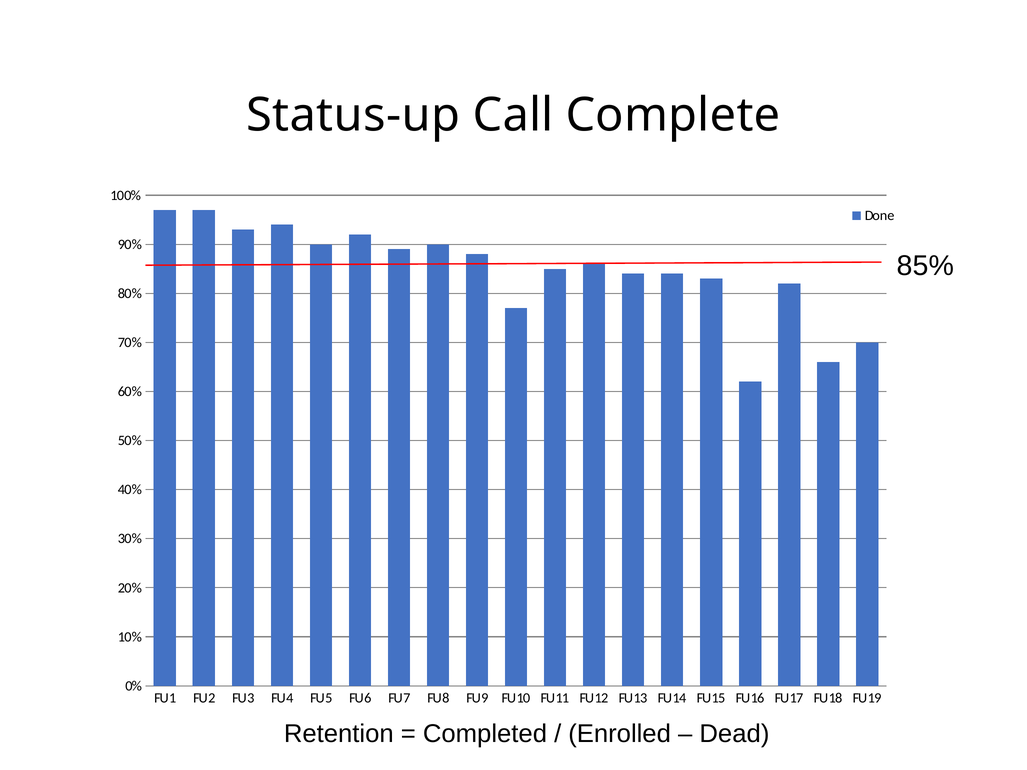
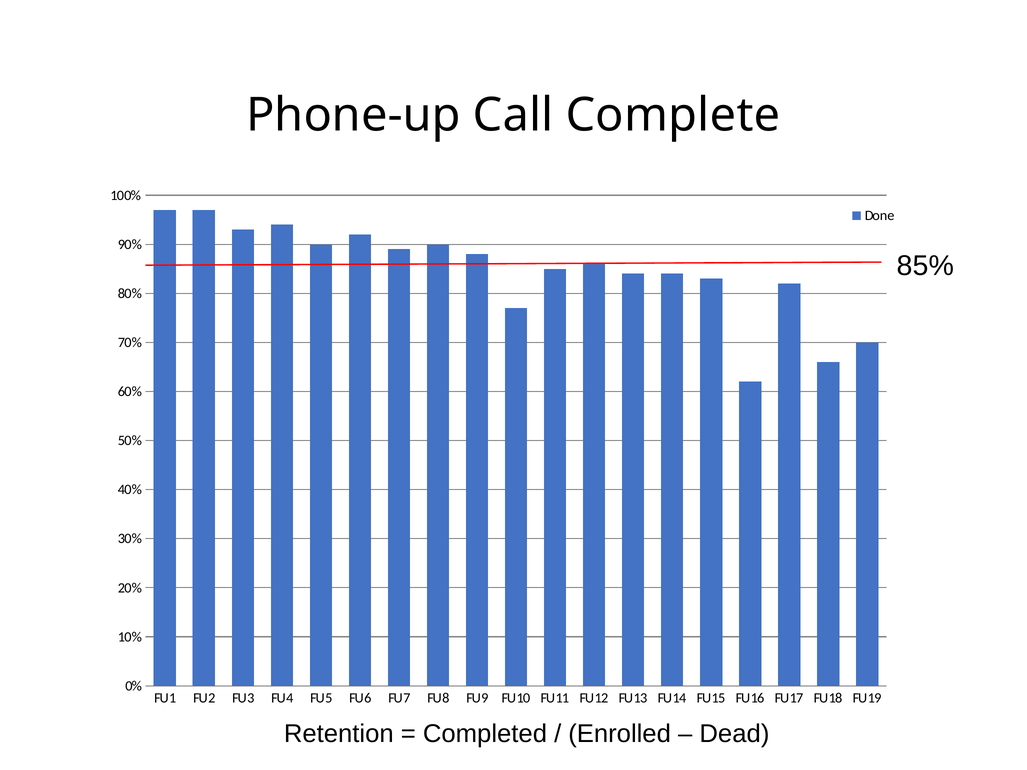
Status-up: Status-up -> Phone-up (353, 115)
